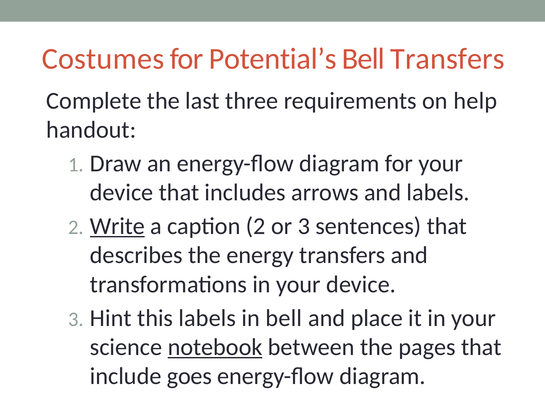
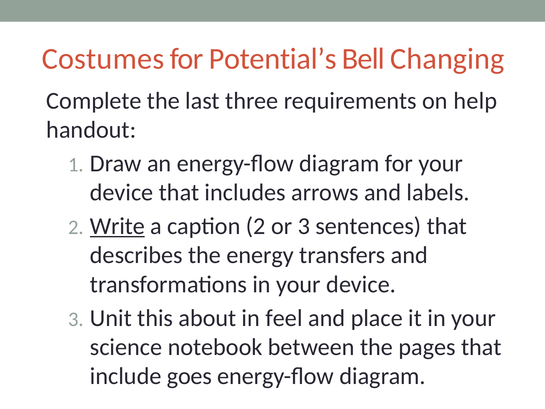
Bell Transfers: Transfers -> Changing (447, 59)
Hint: Hint -> Unit (111, 318)
this labels: labels -> about (207, 318)
in bell: bell -> feel (284, 318)
notebook underline: present -> none (215, 347)
